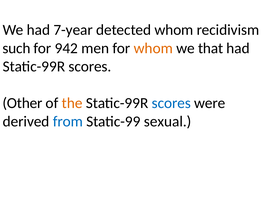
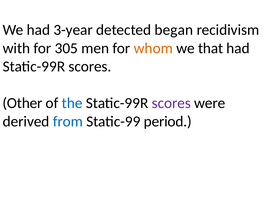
7-year: 7-year -> 3-year (73, 30)
detected whom: whom -> began (174, 30)
such: such -> with (16, 48)
942: 942 -> 305 (66, 48)
the colour: orange -> blue (72, 103)
scores colour: blue -> purple (171, 103)
sexual: sexual -> period (168, 122)
